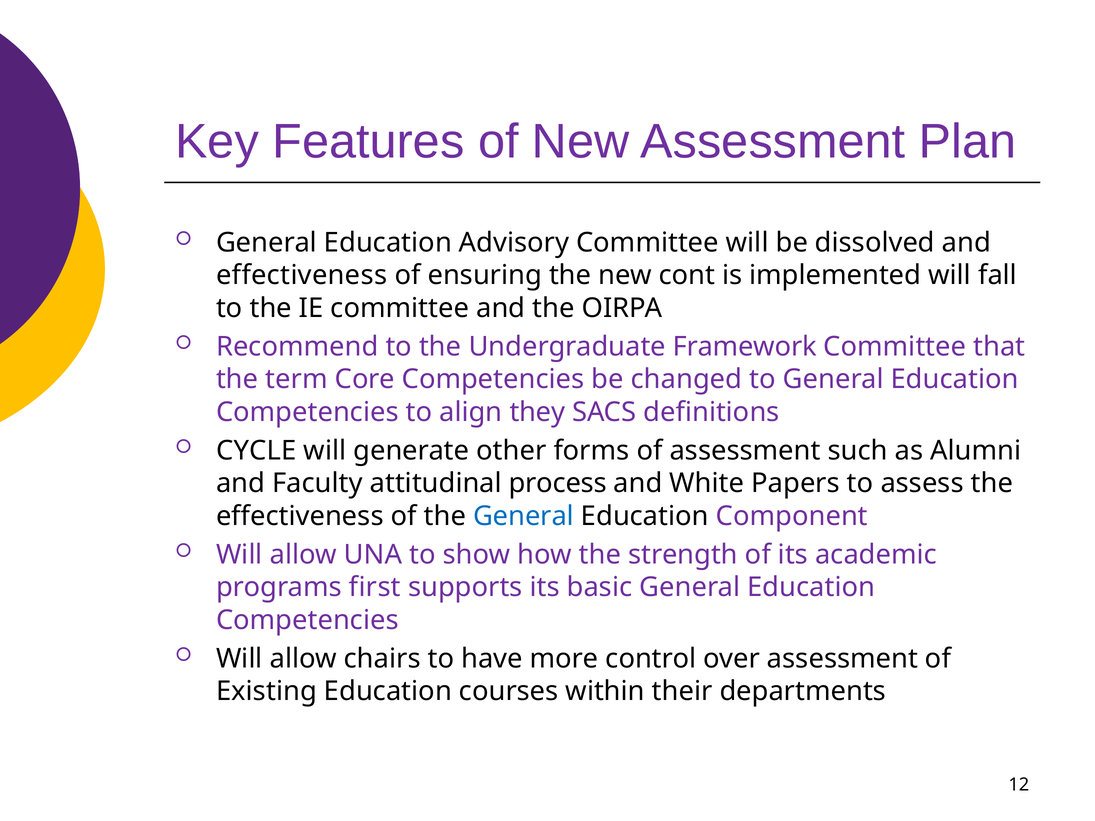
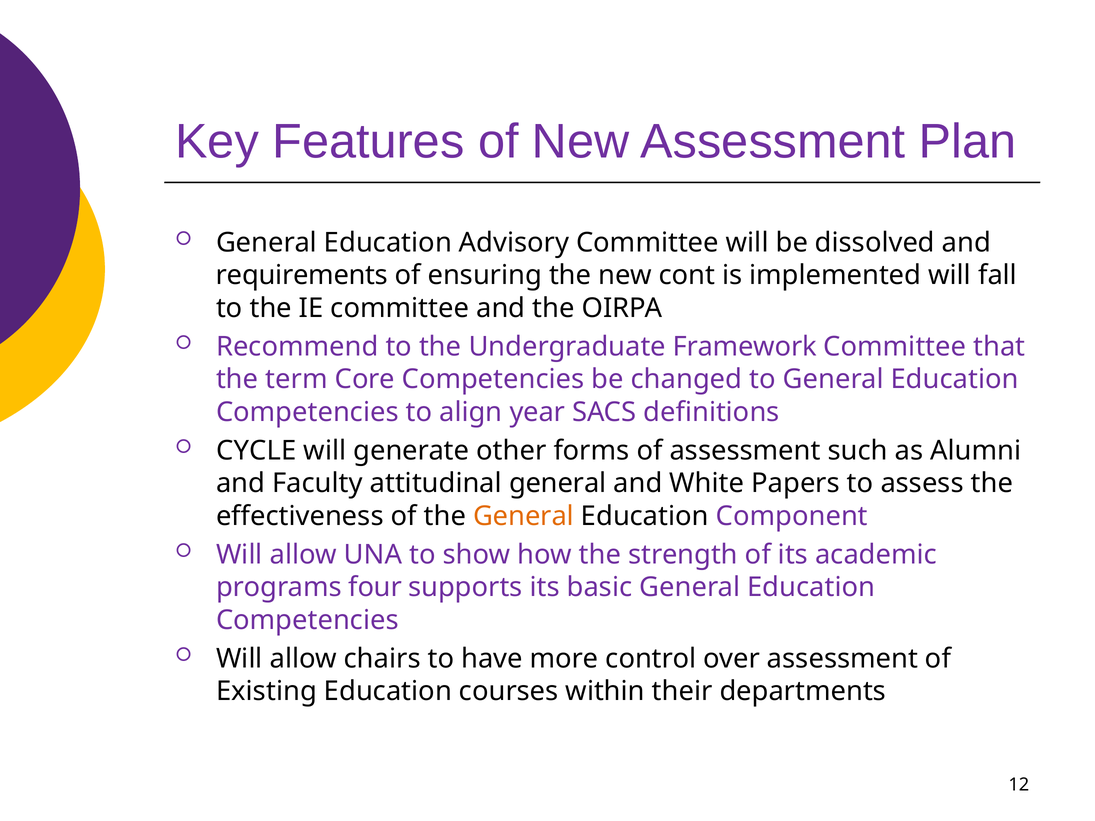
effectiveness: effectiveness -> requirements (302, 275)
they: they -> year (537, 412)
attitudinal process: process -> general (558, 484)
General colour: blue -> orange (523, 516)
first: first -> four (375, 588)
